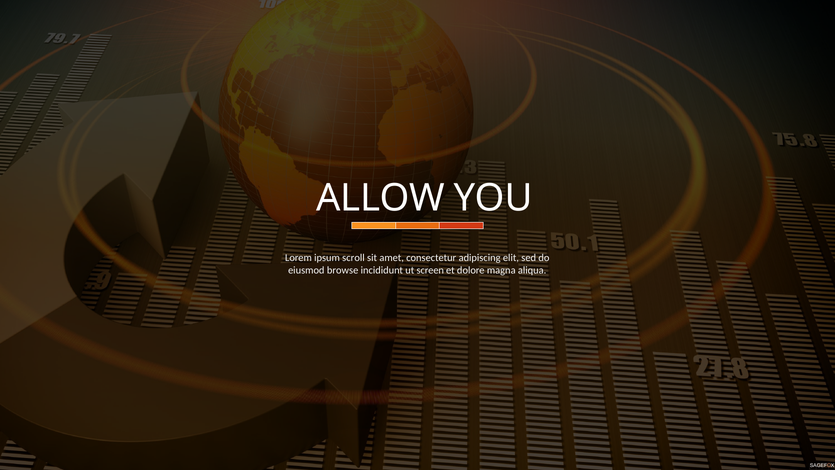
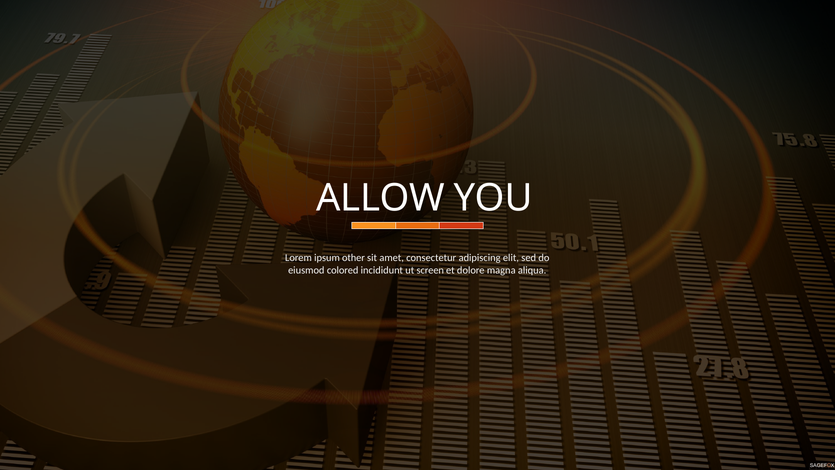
scroll: scroll -> other (354, 258)
browse: browse -> colored (343, 270)
